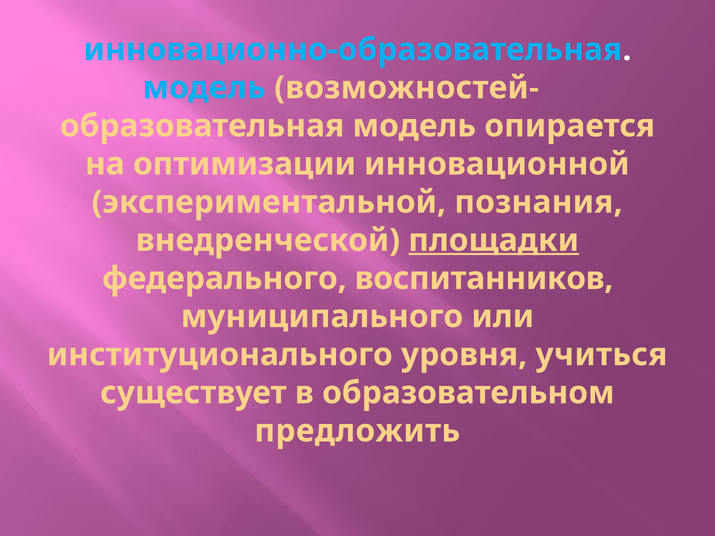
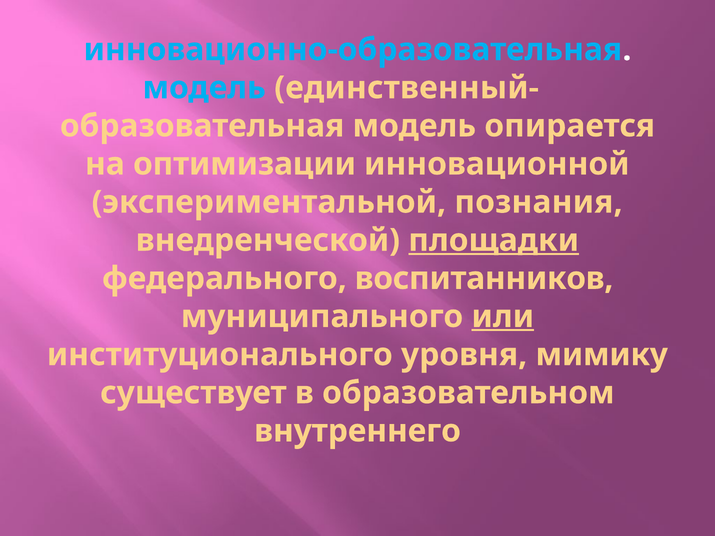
возможностей-: возможностей- -> единственный- (407, 88)
или underline: none -> present (503, 317)
учиться: учиться -> мимику (602, 355)
предложить: предложить -> внутреннего (358, 431)
